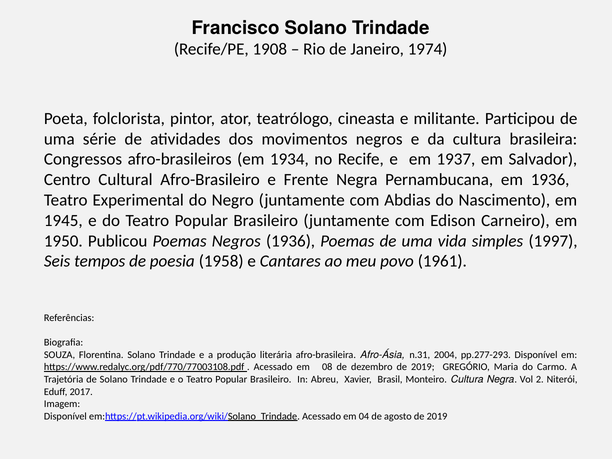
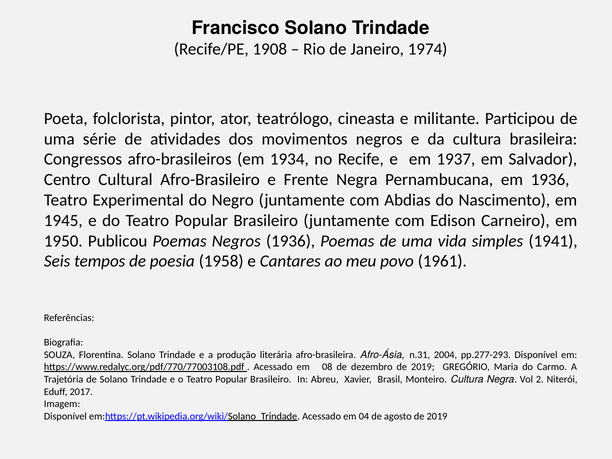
1997: 1997 -> 1941 (553, 241)
